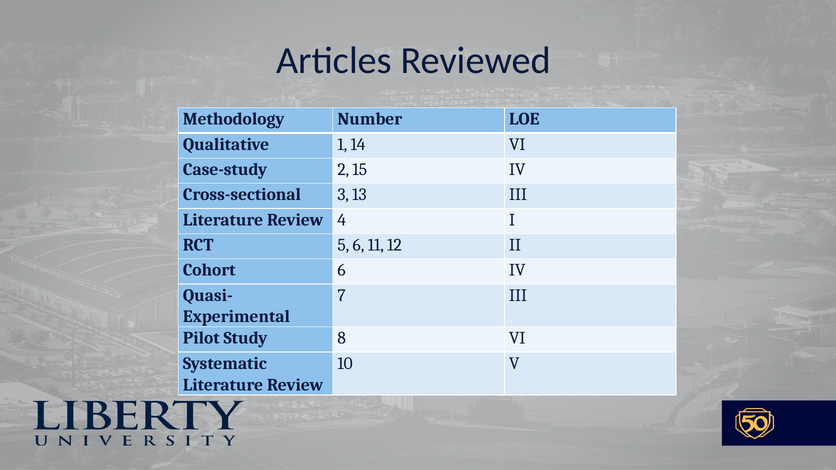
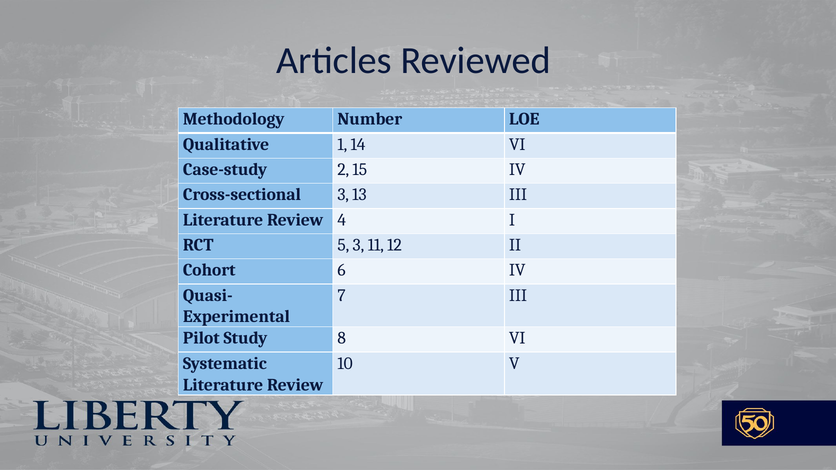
5 6: 6 -> 3 (358, 245)
